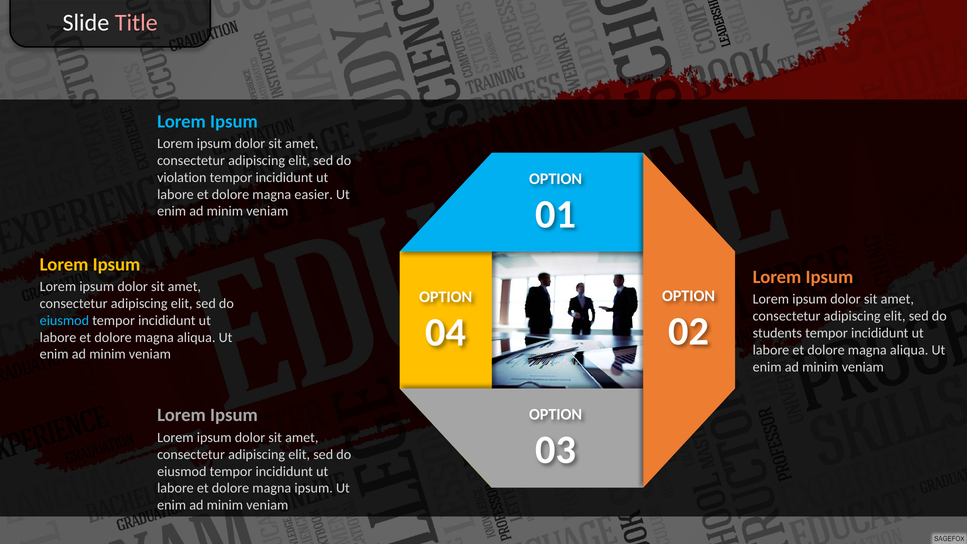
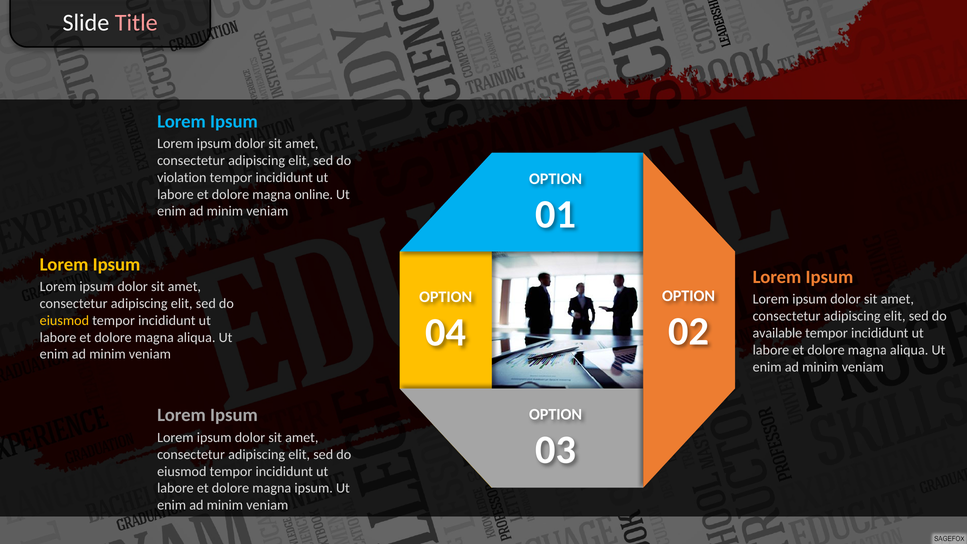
easier: easier -> online (314, 194)
eiusmod colour: light blue -> yellow (64, 320)
students: students -> available (777, 333)
